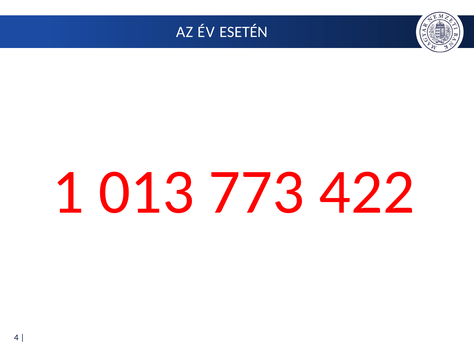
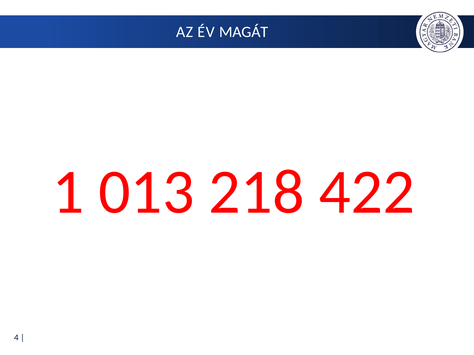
ESETÉN: ESETÉN -> MAGÁT (244, 32)
773: 773 -> 218 (257, 192)
